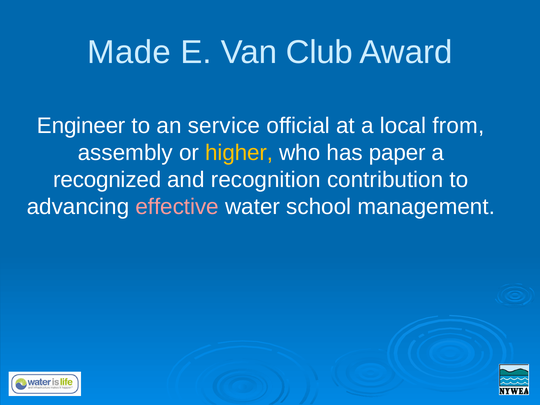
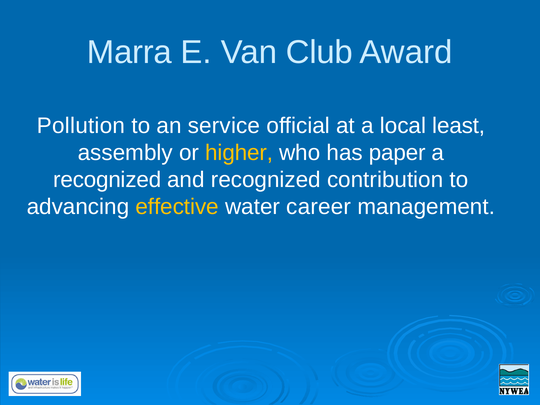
Made: Made -> Marra (129, 52)
Engineer: Engineer -> Pollution (81, 126)
from: from -> least (459, 126)
and recognition: recognition -> recognized (266, 180)
effective colour: pink -> yellow (177, 207)
school: school -> career (319, 207)
